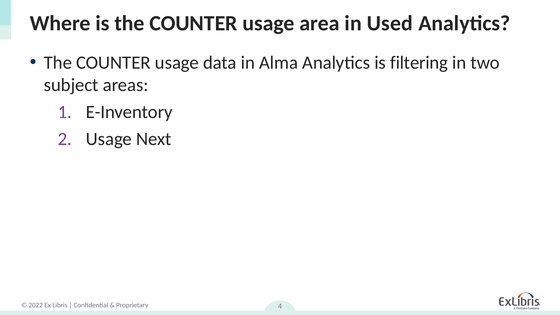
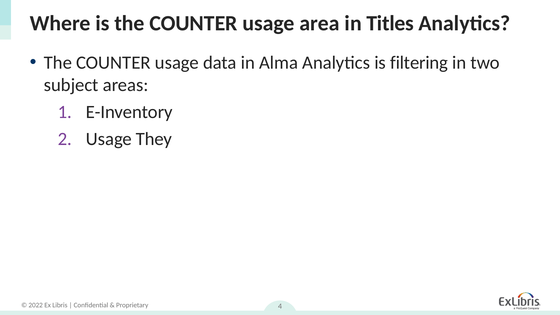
Used: Used -> Titles (390, 23)
Next: Next -> They (154, 139)
